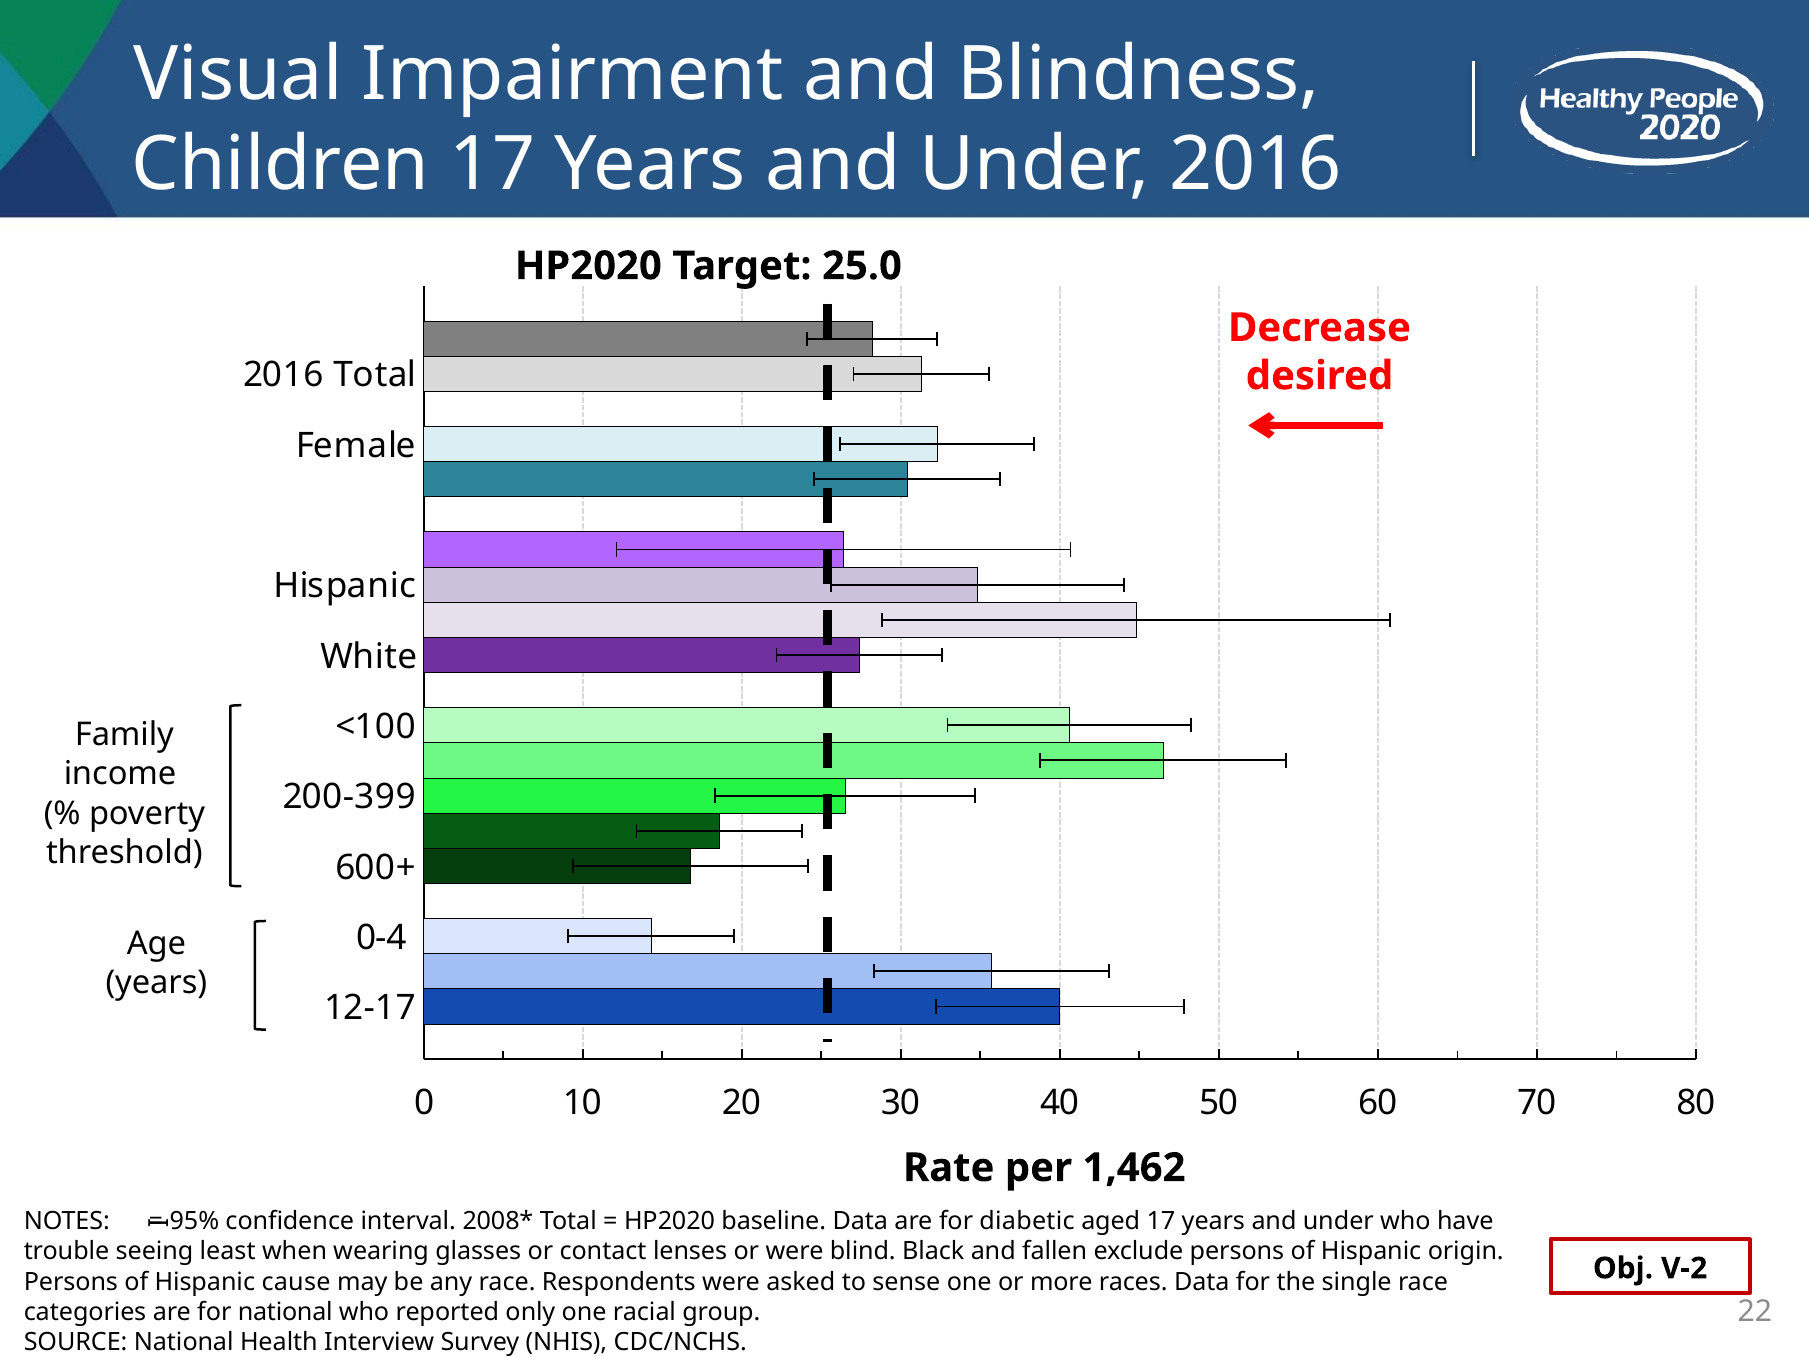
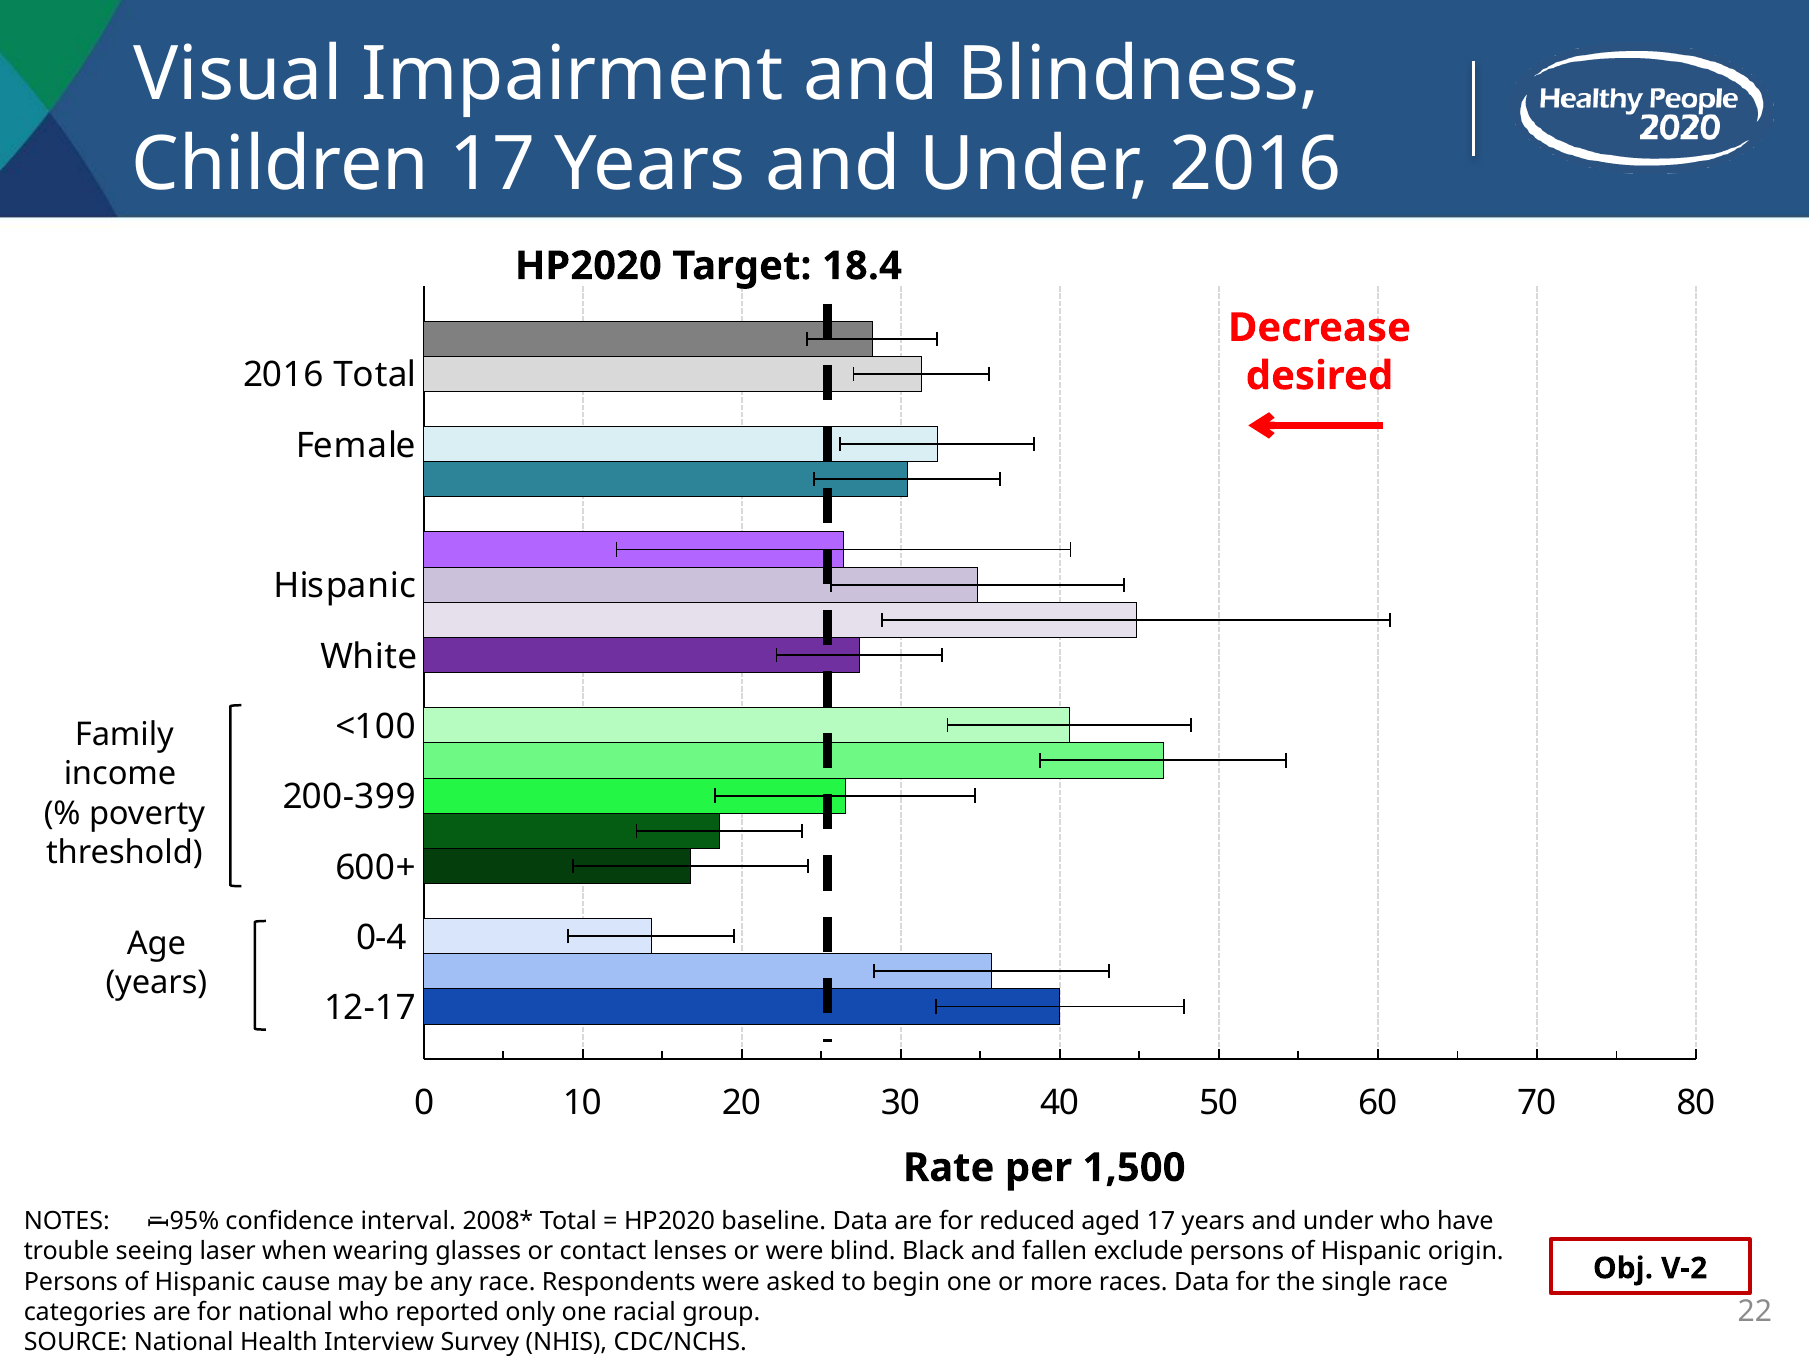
25.0: 25.0 -> 18.4 (862, 266)
1,462: 1,462 -> 1,500 (1134, 1168)
diabetic: diabetic -> reduced (1027, 1221)
least: least -> laser (228, 1251)
sense: sense -> begin (906, 1282)
